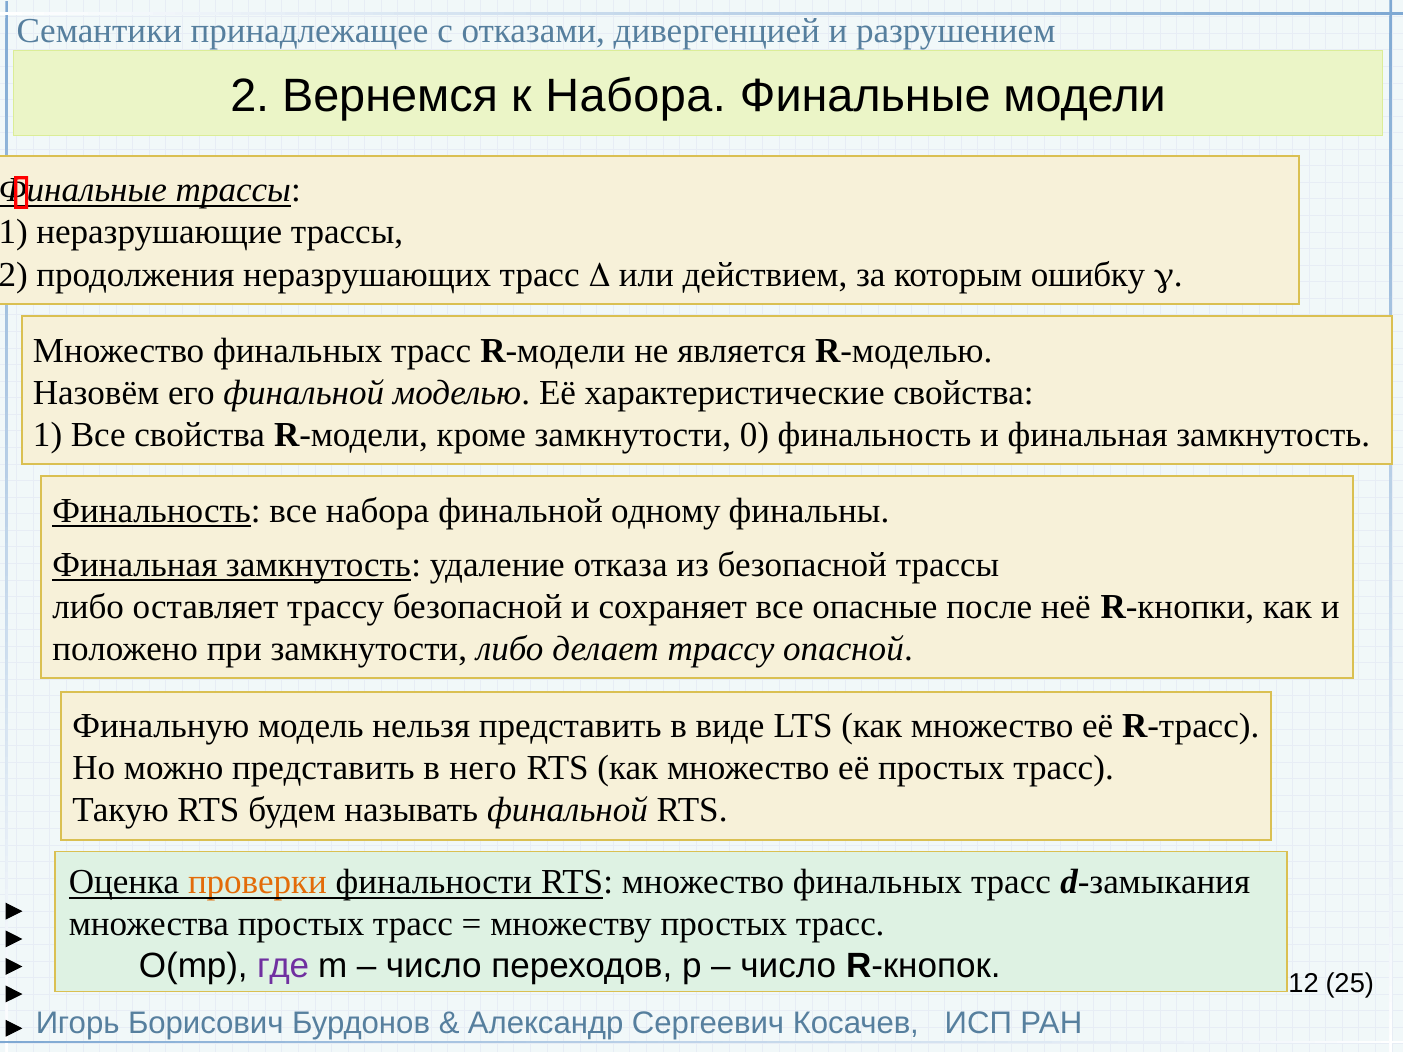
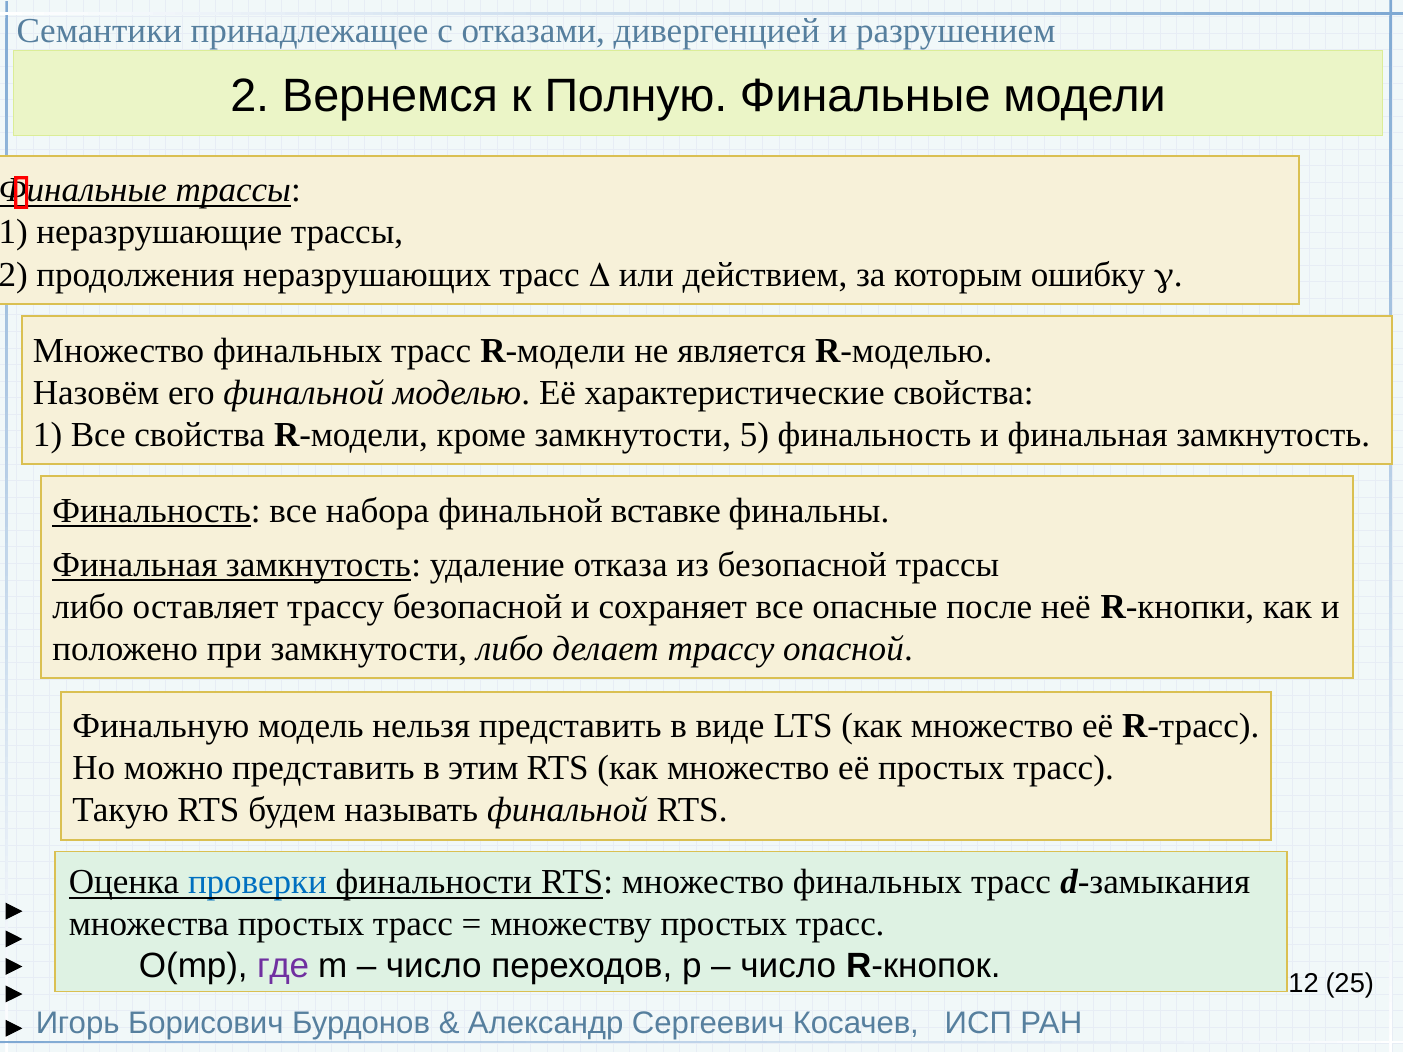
к Набора: Набора -> Полную (636, 96)
0: 0 -> 5 (755, 435)
одному: одному -> вставке (666, 511)
него: него -> этим (483, 768)
проверки colour: orange -> blue (257, 882)
